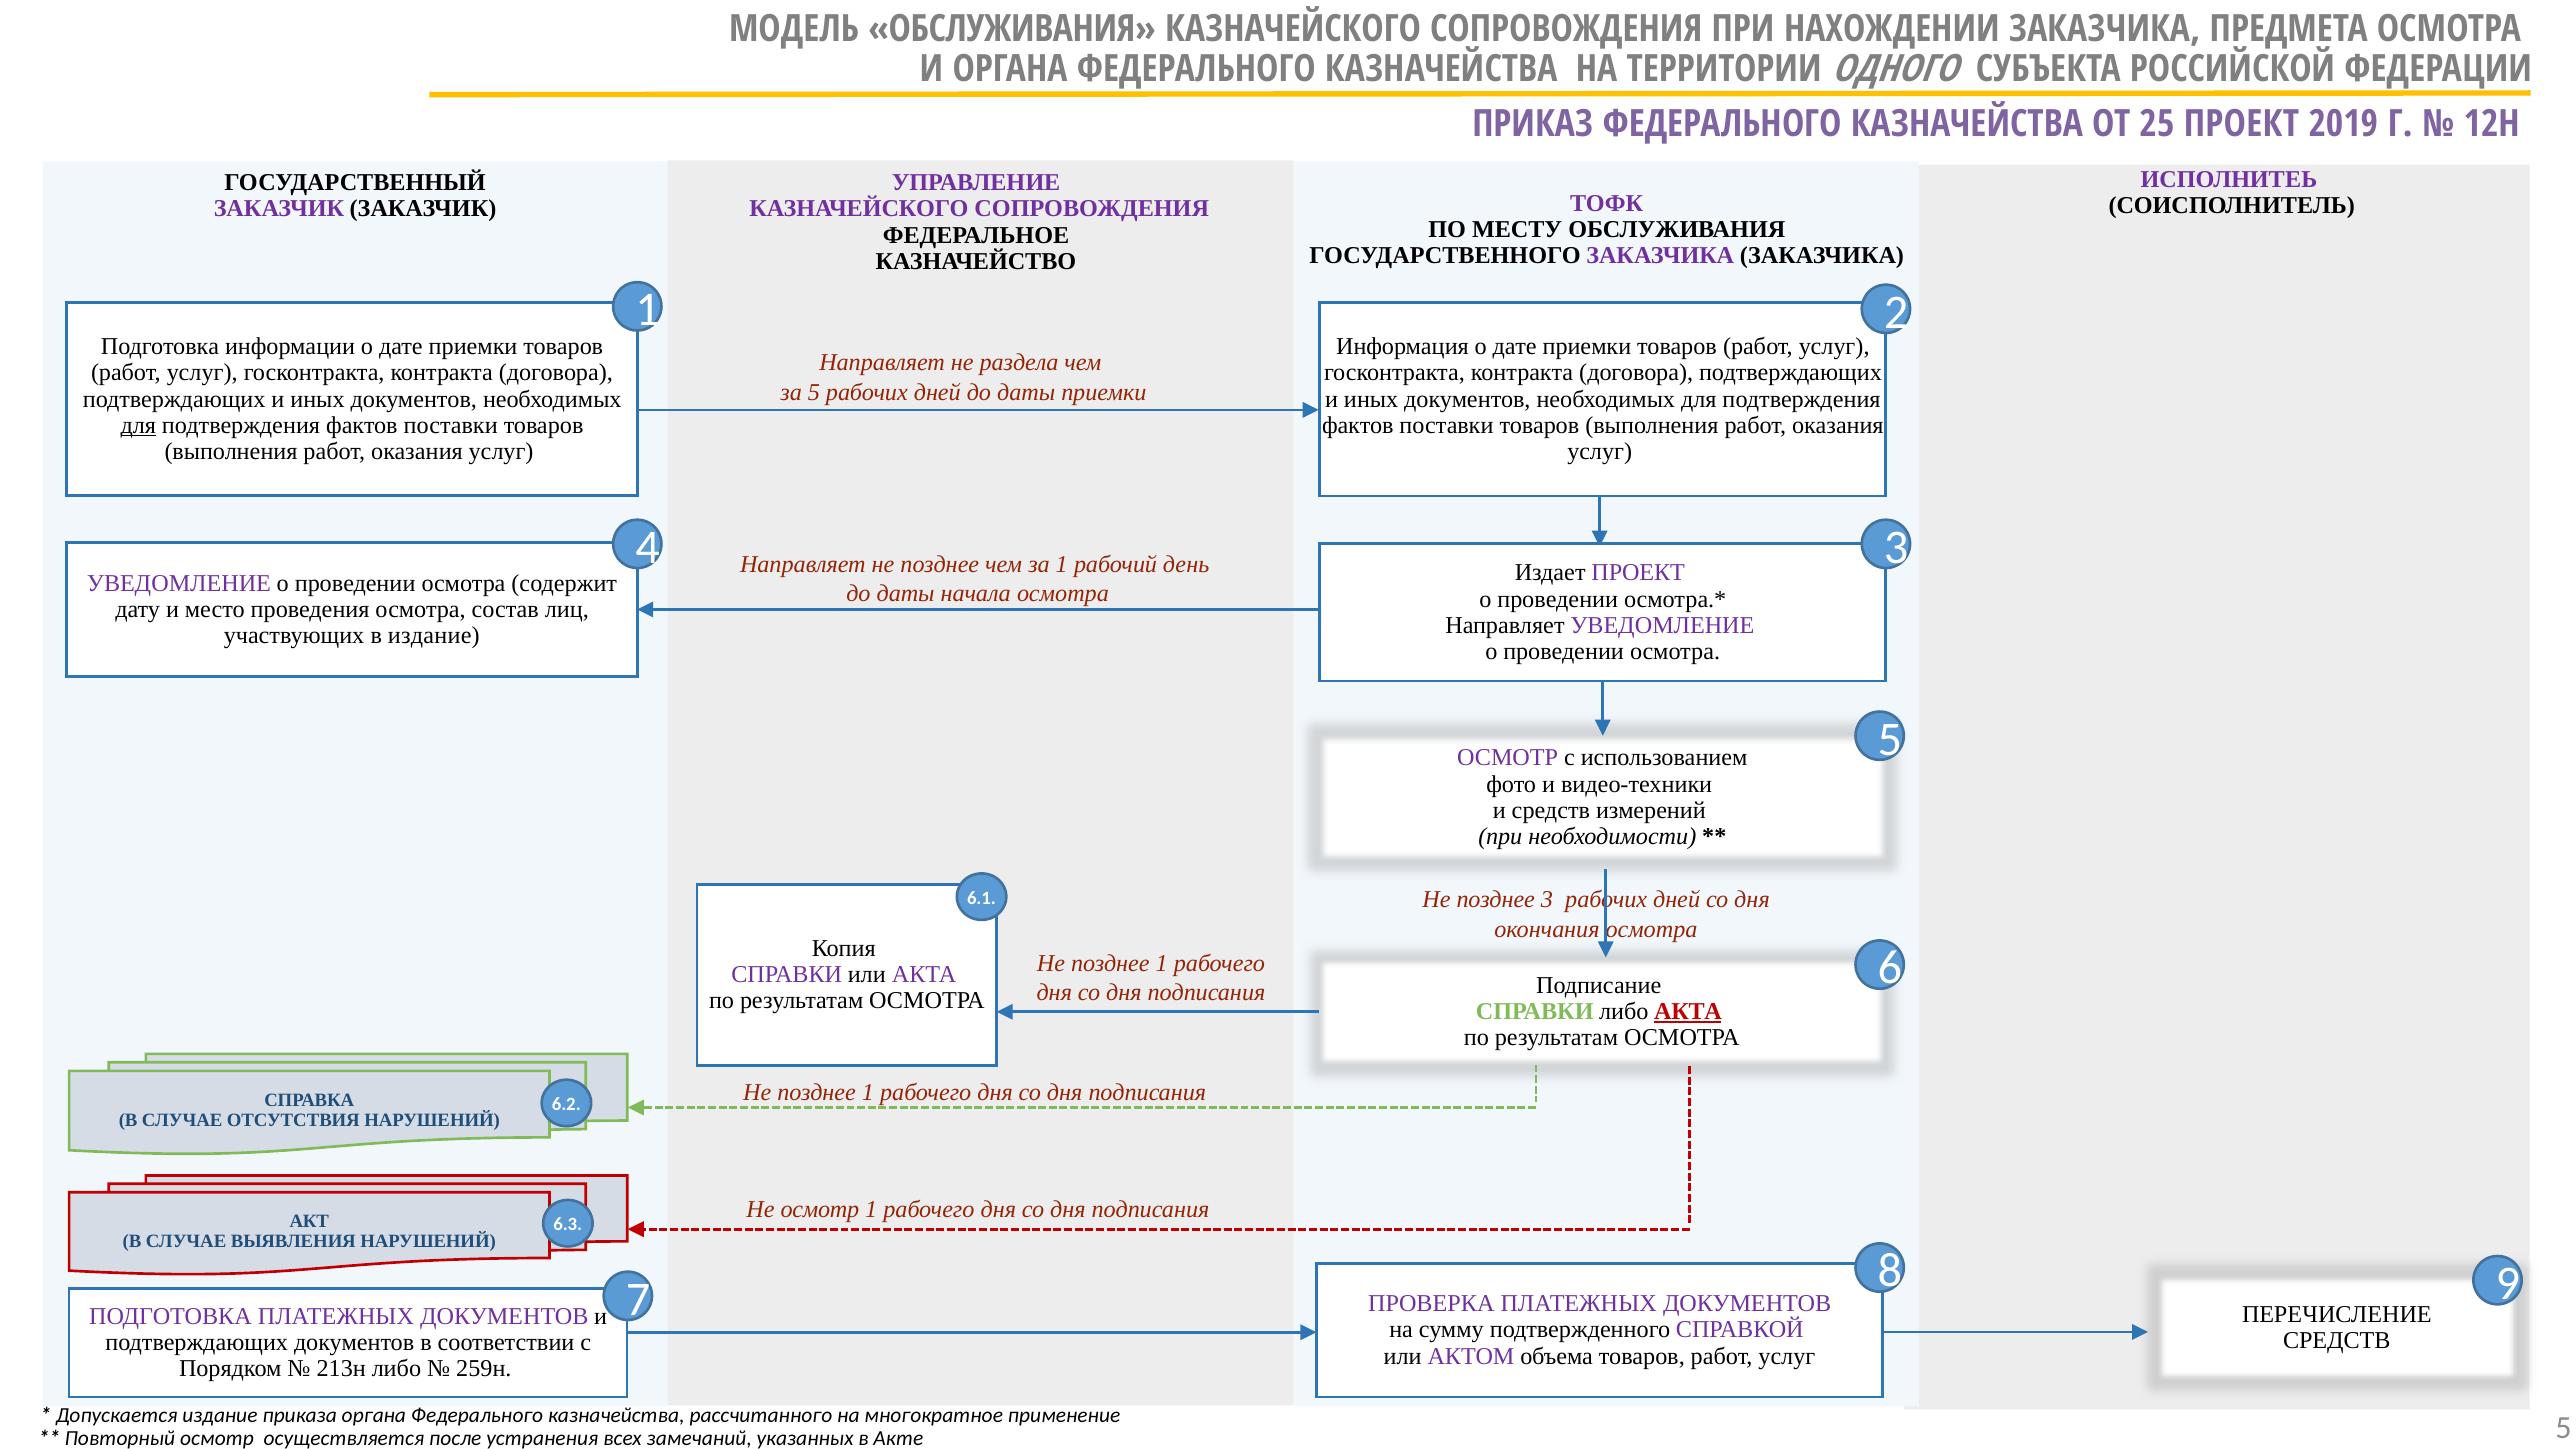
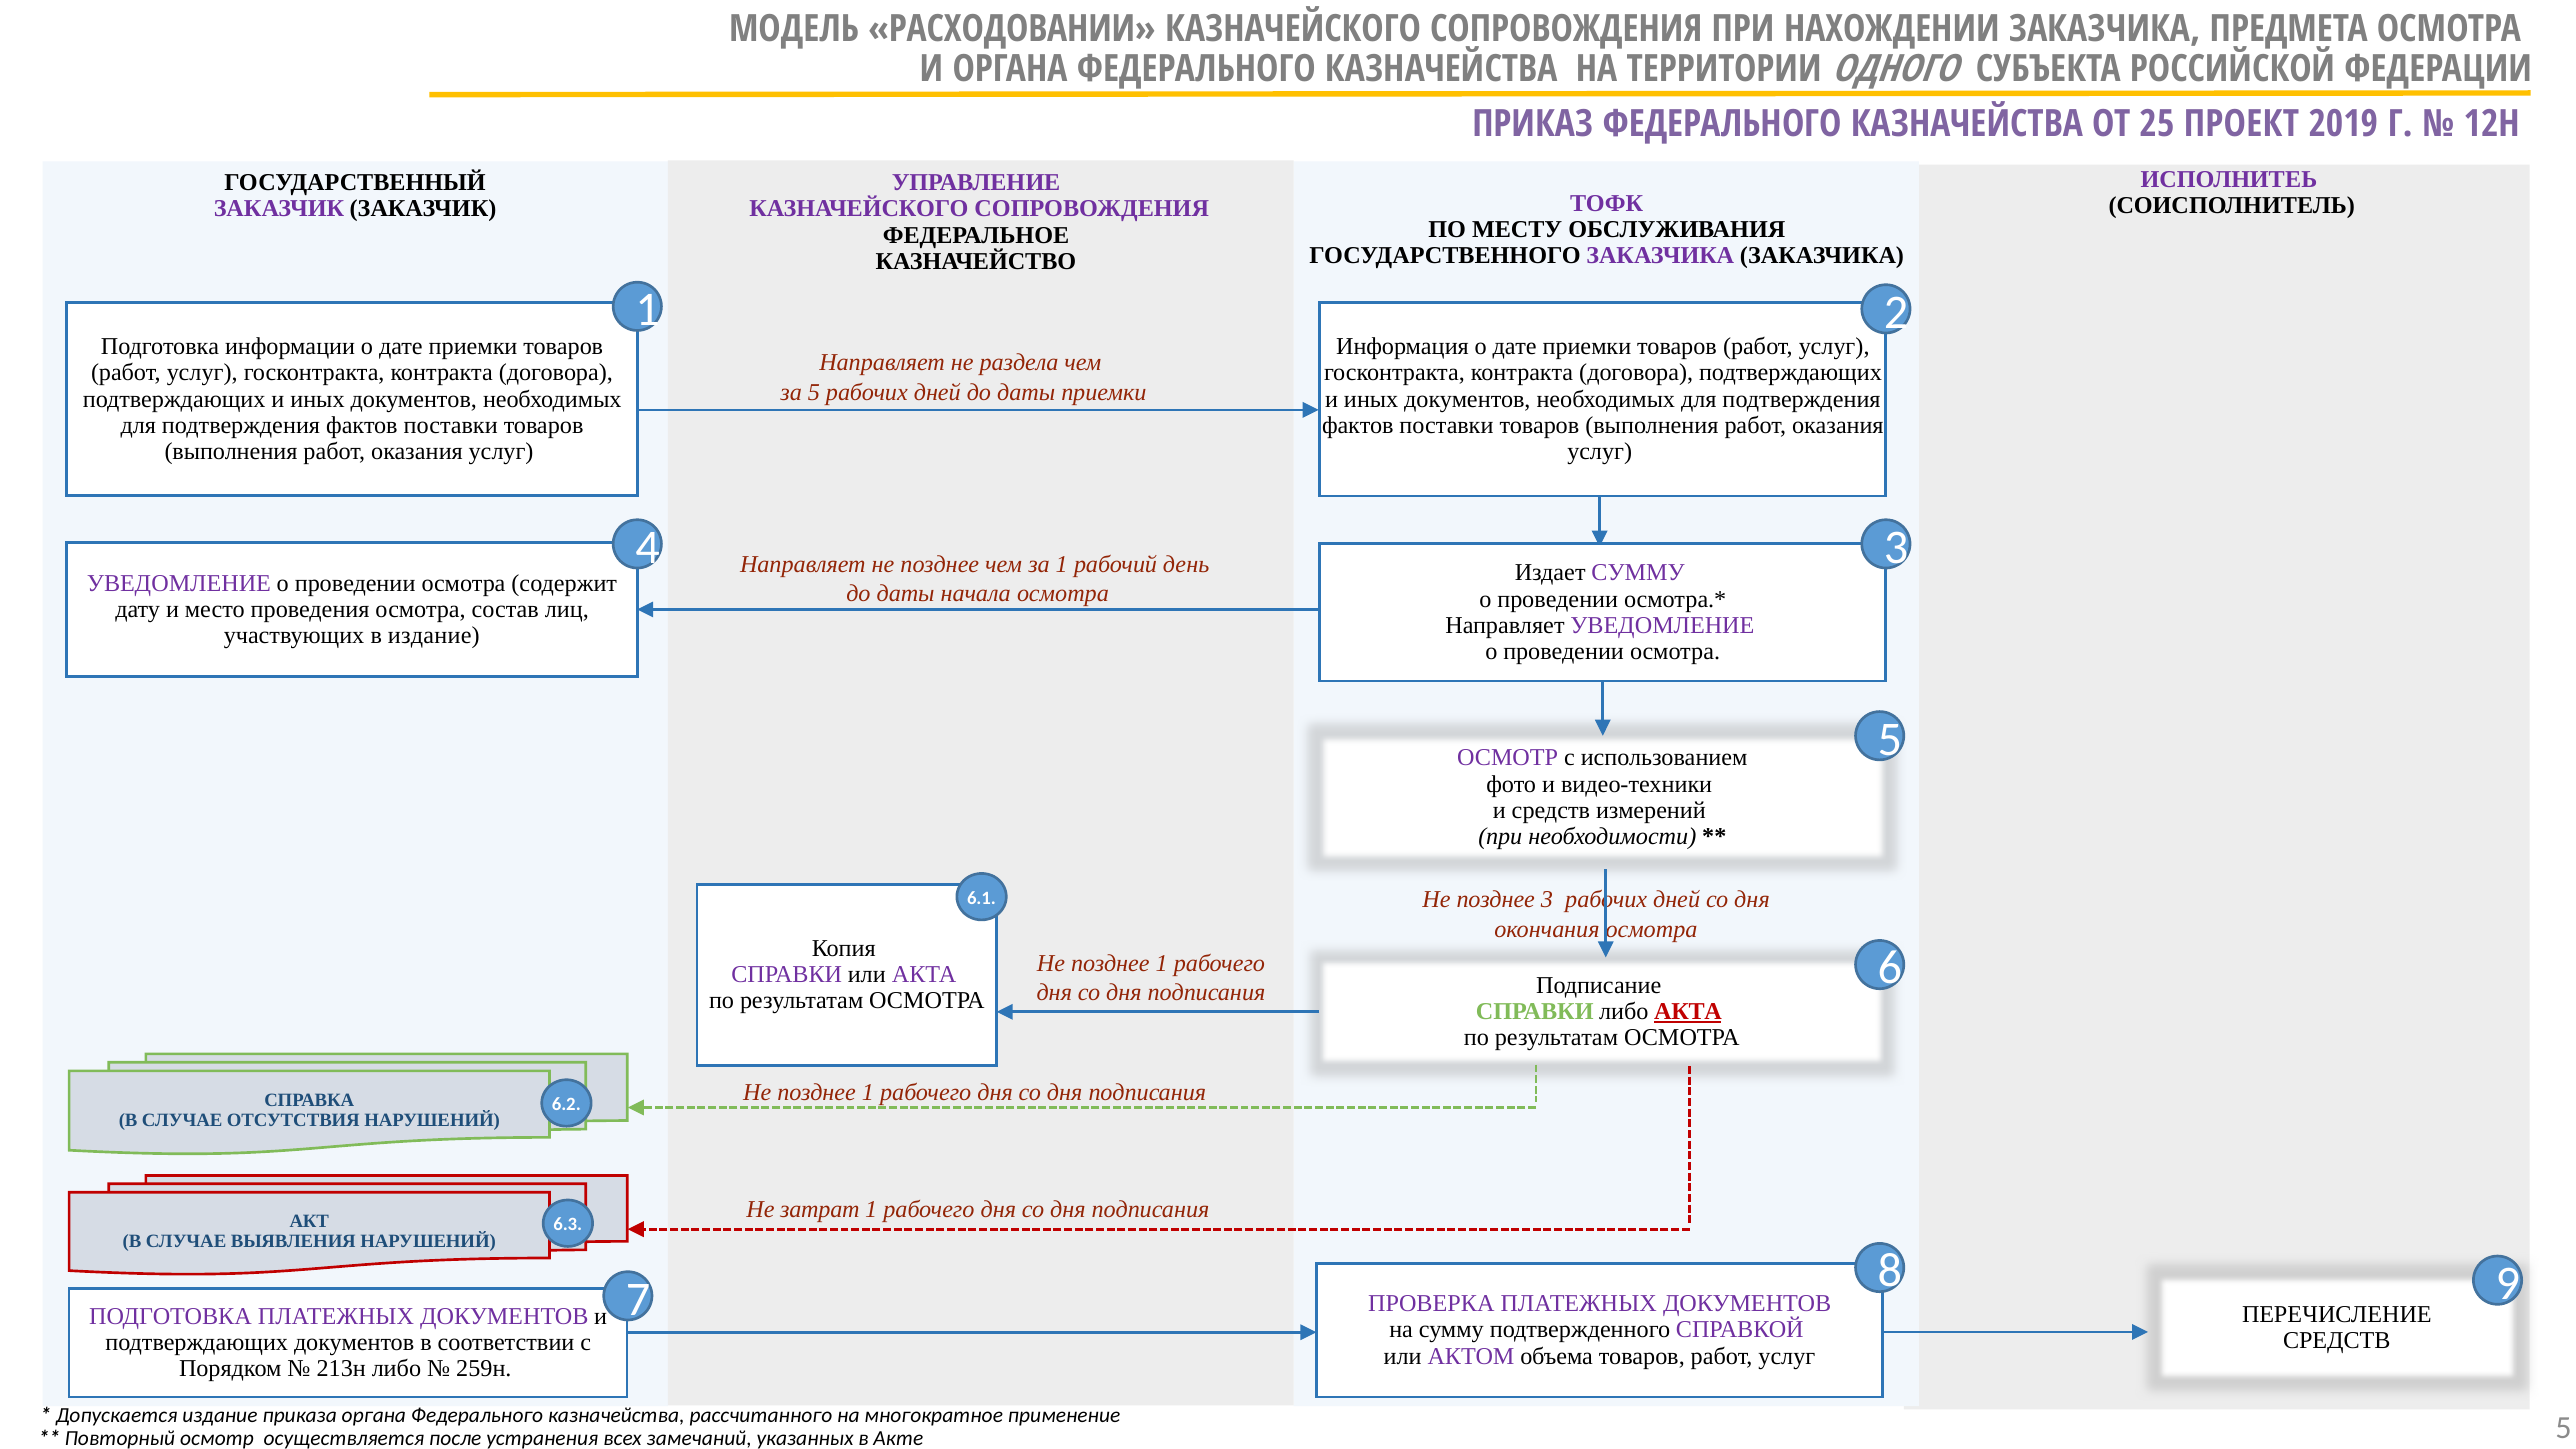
МОДЕЛЬ ОБСЛУЖИВАНИЯ: ОБСЛУЖИВАНИЯ -> РАСХОДОВАНИИ (1012, 29)
для underline: present -> none (138, 425)
Издает ПРОЕКТ: ПРОЕКТ -> СУММУ (1638, 573)
Не осмотр: осмотр -> затрат (820, 1209)
